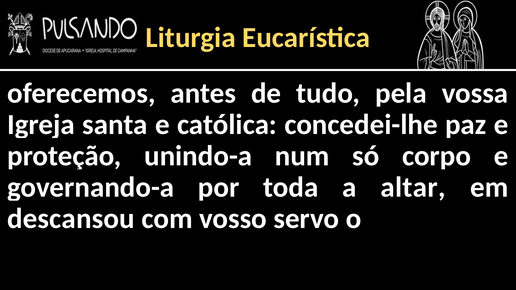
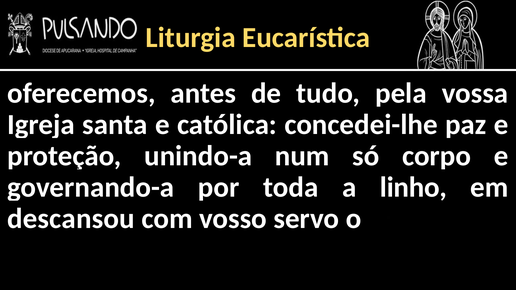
altar: altar -> linho (413, 187)
